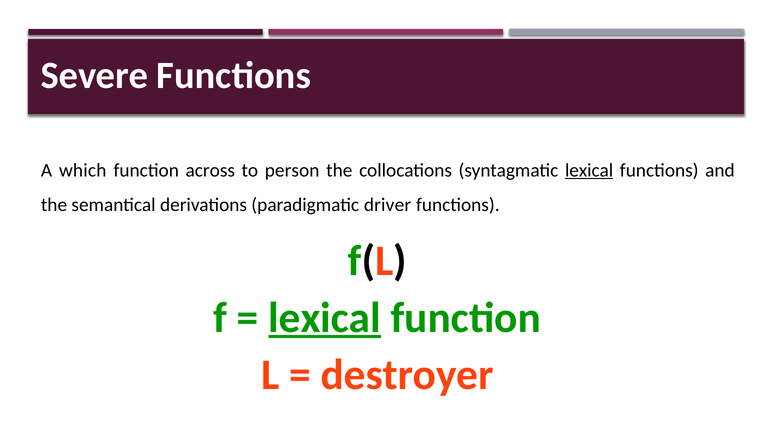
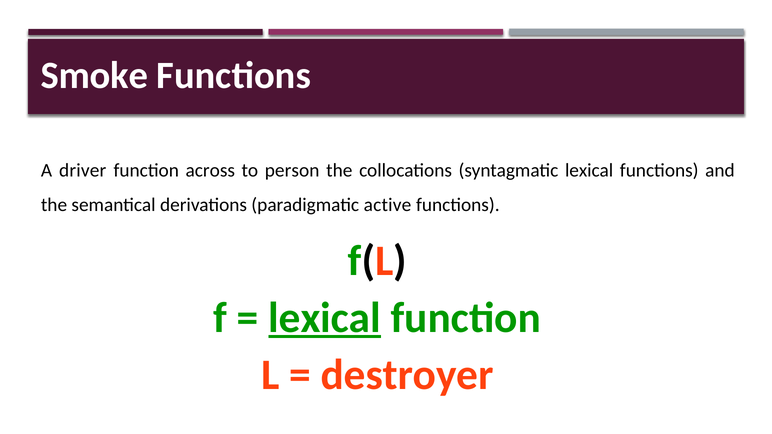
Severe: Severe -> Smoke (94, 76)
which: which -> driver (83, 170)
lexical underline: present -> none (589, 170)
driver: driver -> active (388, 205)
